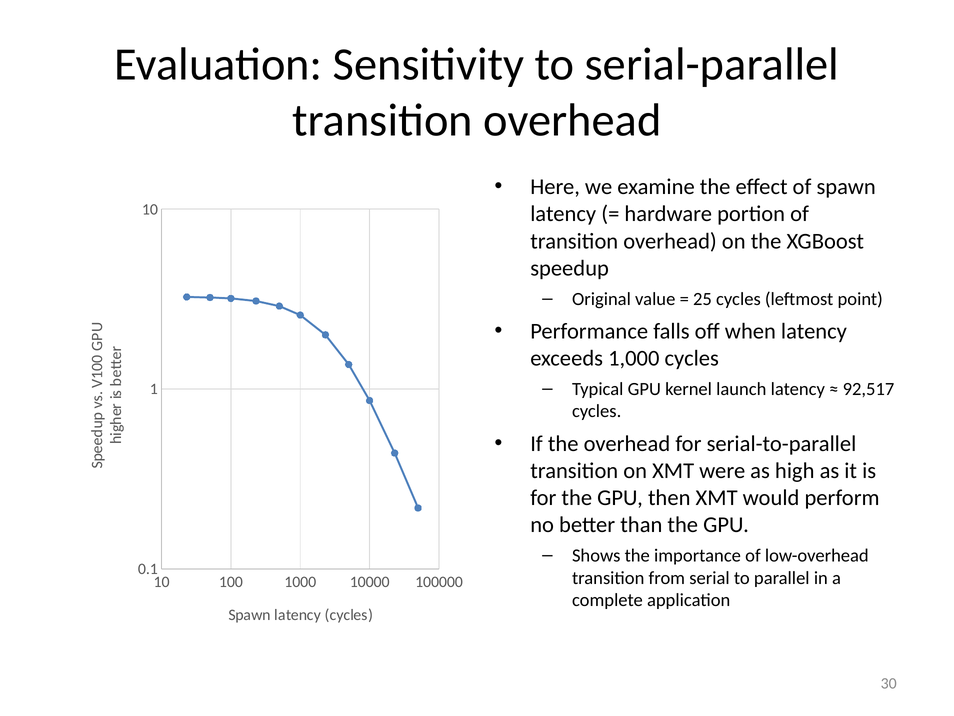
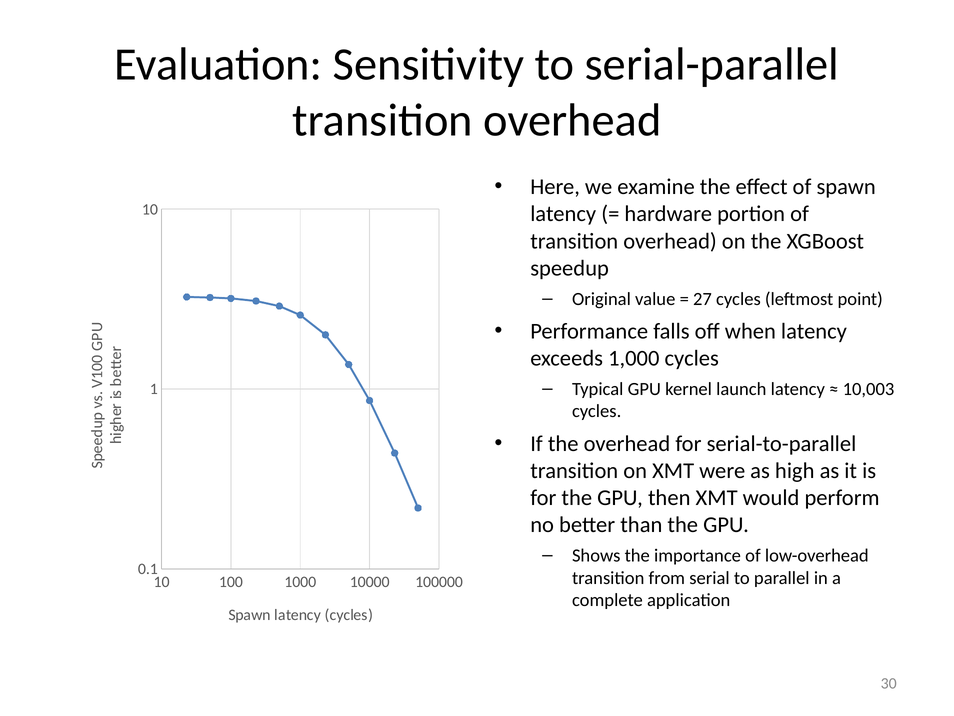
25: 25 -> 27 (702, 299)
92,517: 92,517 -> 10,003 (868, 389)
